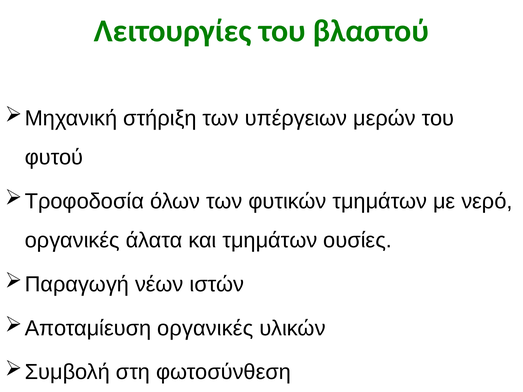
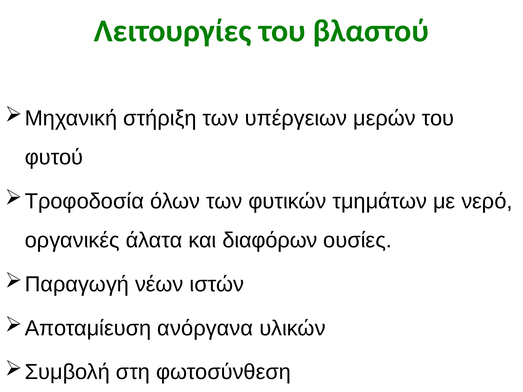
και τμημάτων: τμημάτων -> διαφόρων (270, 241)
οργανικές: οργανικές -> ανόργανα (205, 328)
